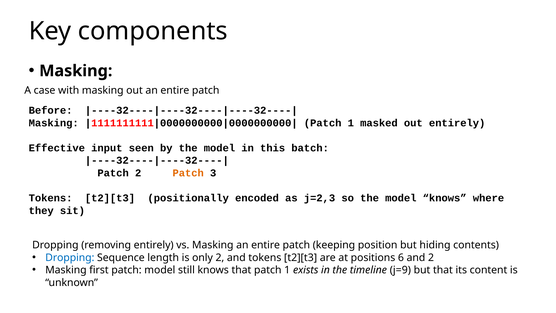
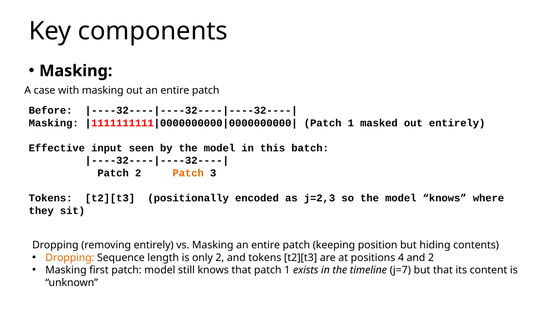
Dropping colour: blue -> orange (70, 257)
6: 6 -> 4 (401, 257)
j=9: j=9 -> j=7 (400, 270)
